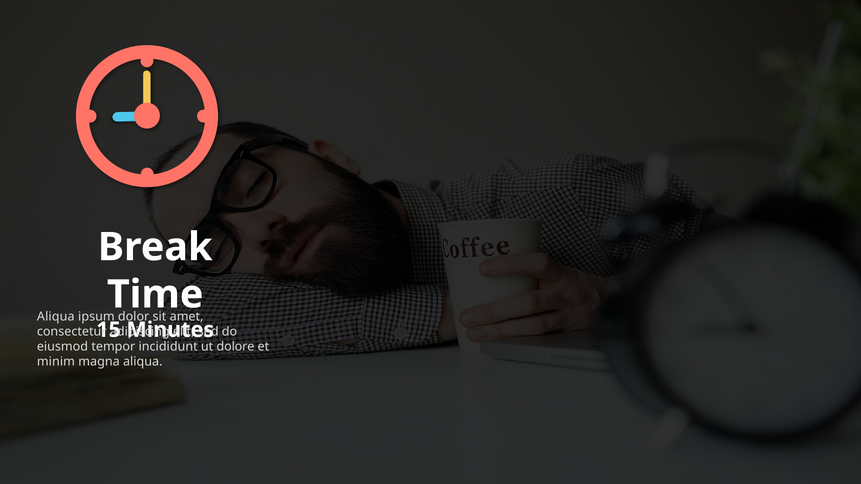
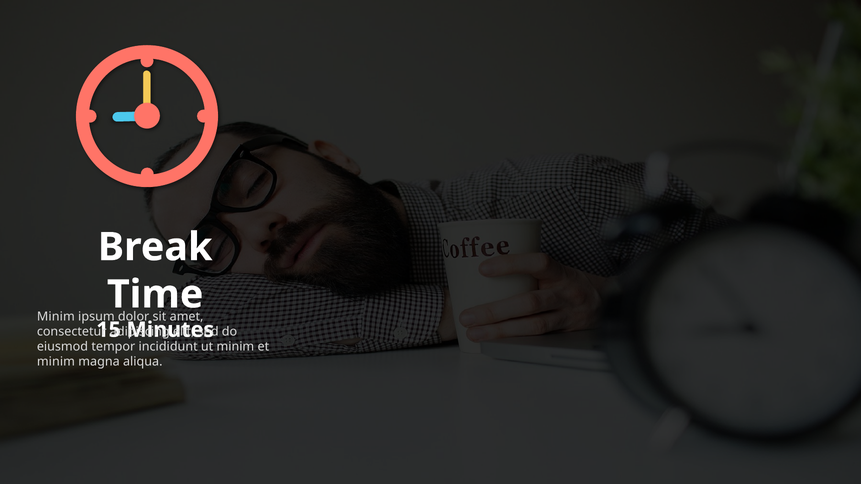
Aliqua: Aliqua -> Minim (56, 317)
dolore: dolore -> minim (235, 347)
